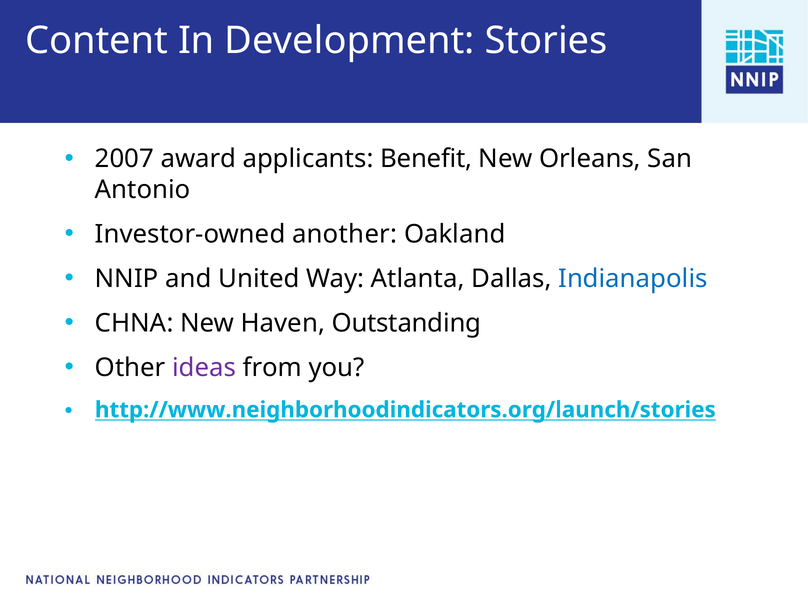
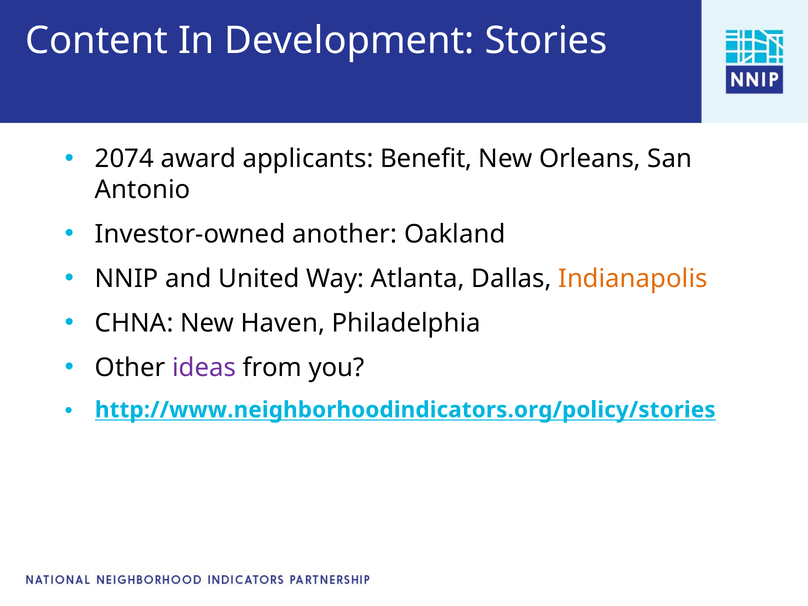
2007: 2007 -> 2074 (124, 159)
Indianapolis colour: blue -> orange (633, 279)
Outstanding: Outstanding -> Philadelphia (406, 323)
http://www.neighborhoodindicators.org/launch/stories: http://www.neighborhoodindicators.org/launch/stories -> http://www.neighborhoodindicators.org/policy/stories (405, 410)
